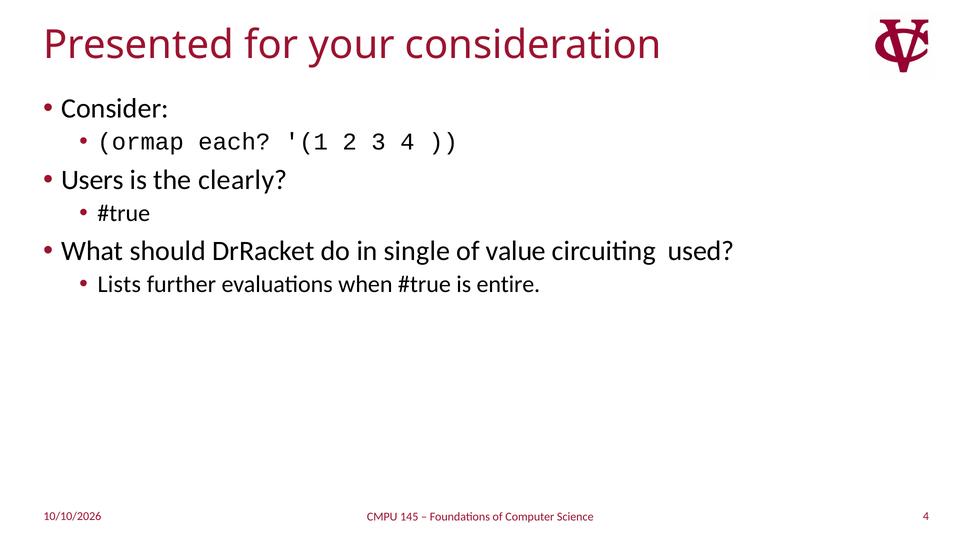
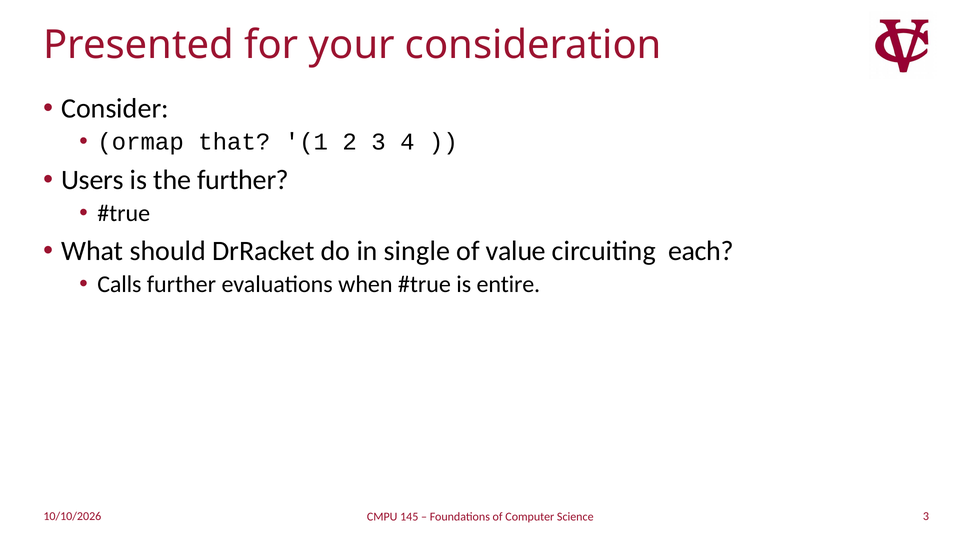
each: each -> that (234, 142)
the clearly: clearly -> further (243, 180)
used: used -> each (701, 251)
Lists: Lists -> Calls (119, 284)
4: 4 -> 3 (926, 516)
